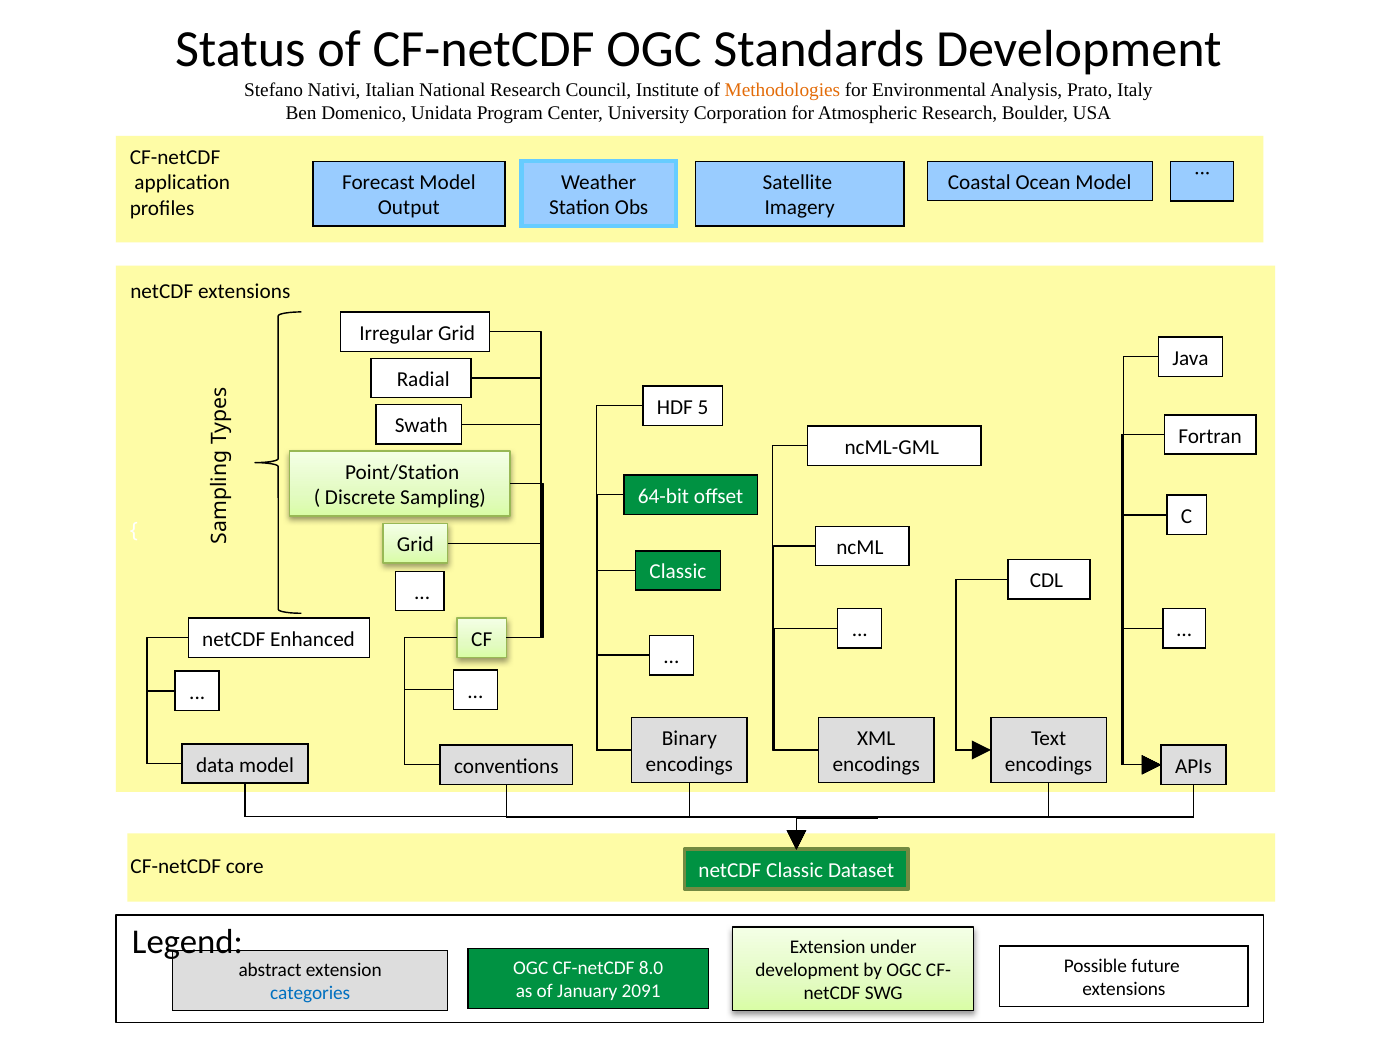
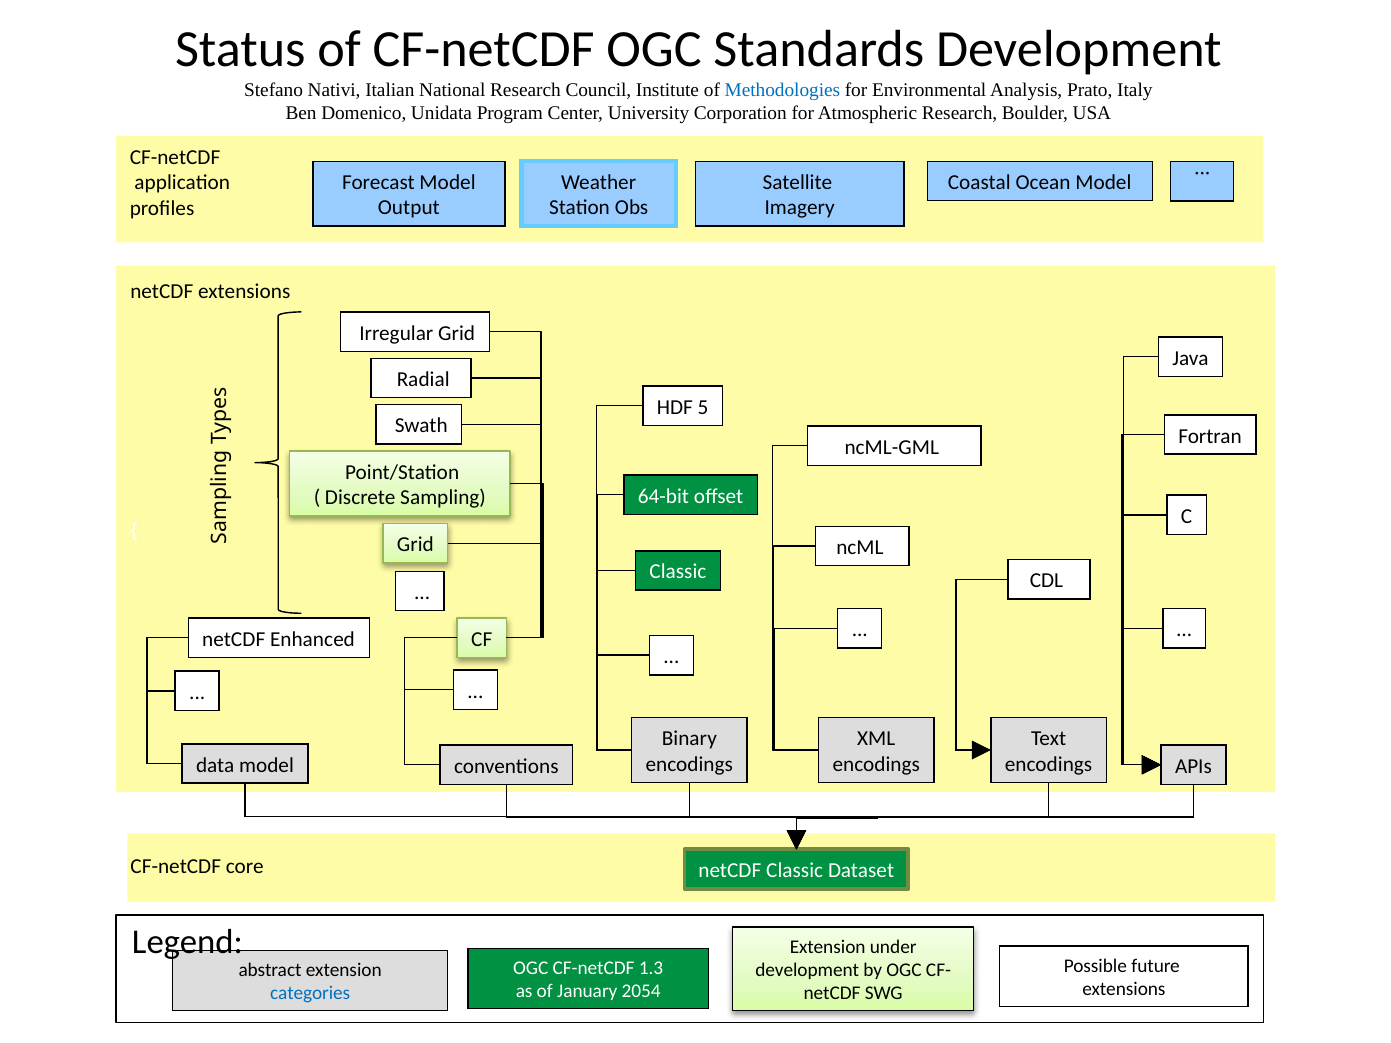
Methodologies colour: orange -> blue (782, 90)
8.0: 8.0 -> 1.3 (651, 968)
2091: 2091 -> 2054 (641, 992)
